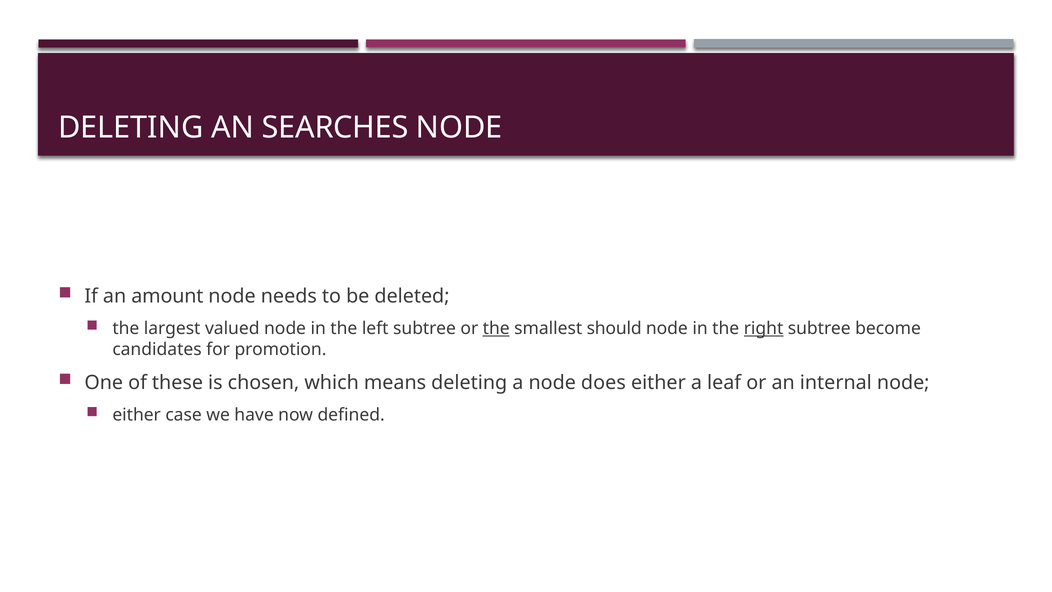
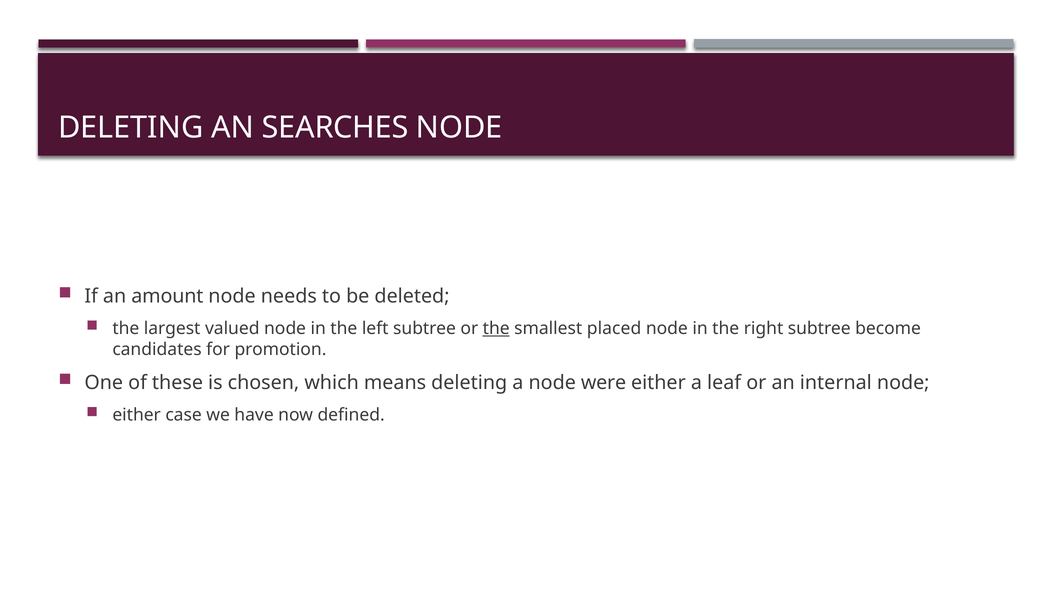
should: should -> placed (614, 328)
right underline: present -> none (764, 328)
does: does -> were (604, 383)
